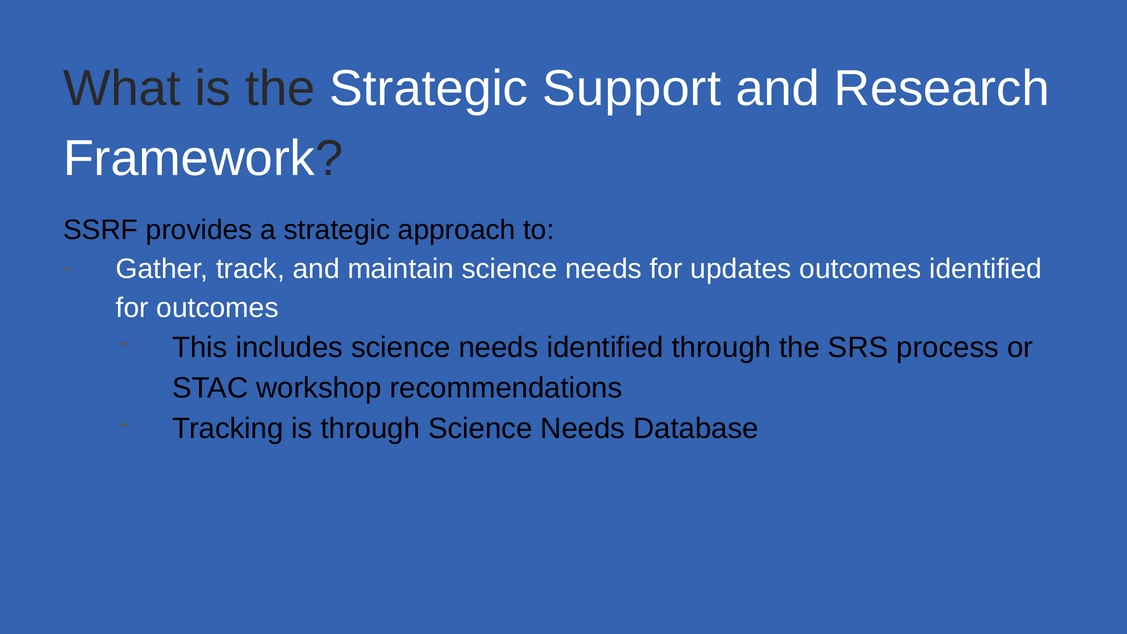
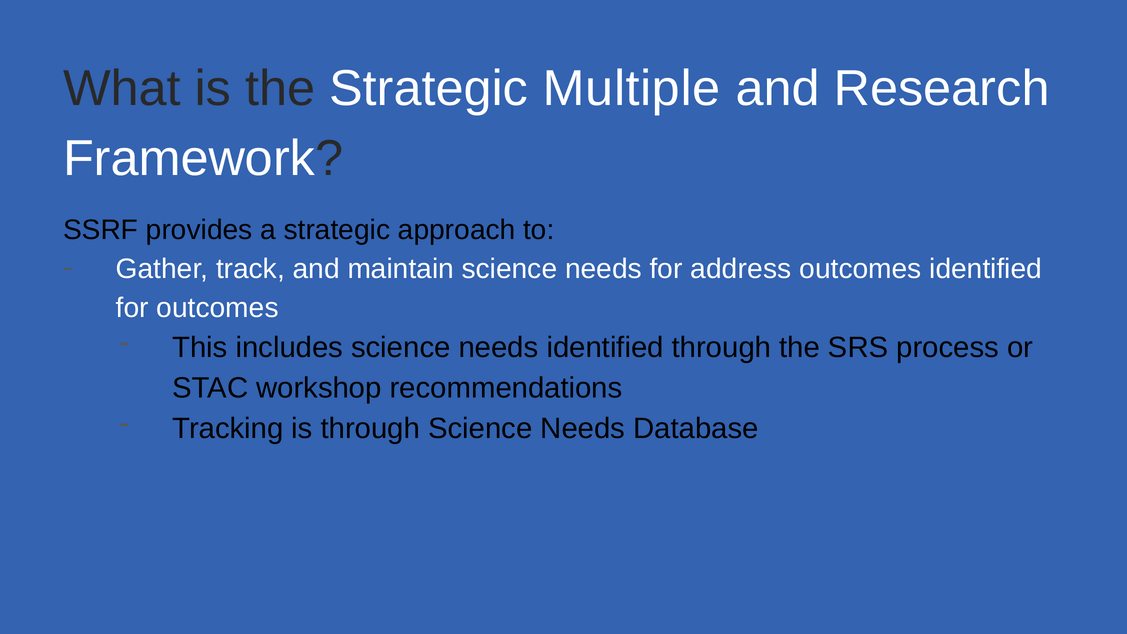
Support: Support -> Multiple (632, 89)
for updates: updates -> address (741, 269)
